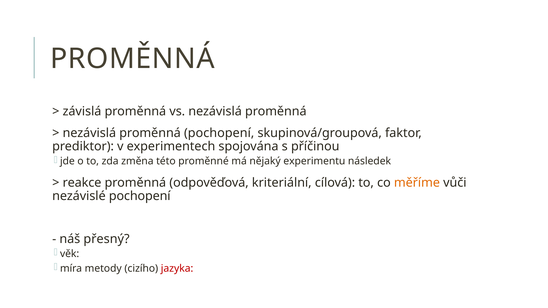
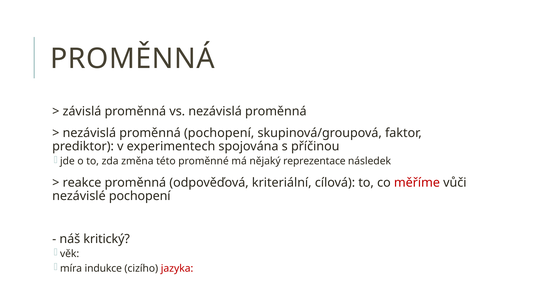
experimentu: experimentu -> reprezentace (314, 161)
měříme colour: orange -> red (417, 183)
přesný: přesný -> kritický (107, 239)
metody: metody -> indukce (103, 269)
